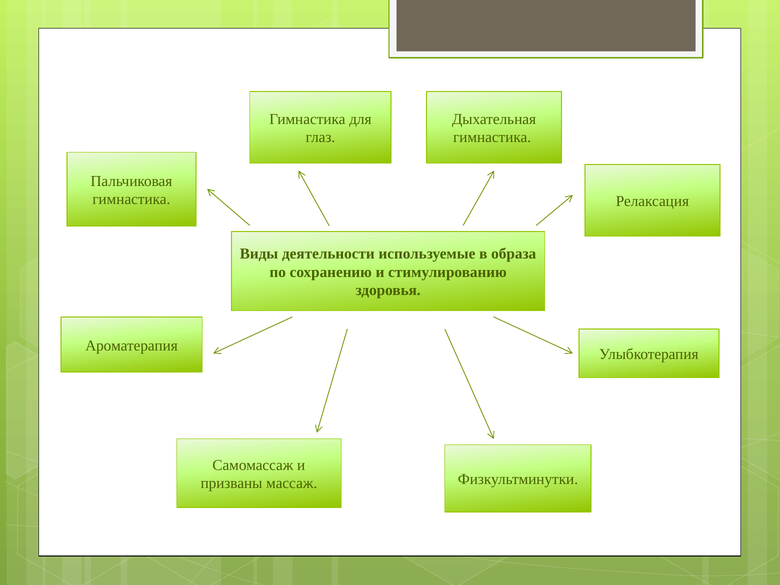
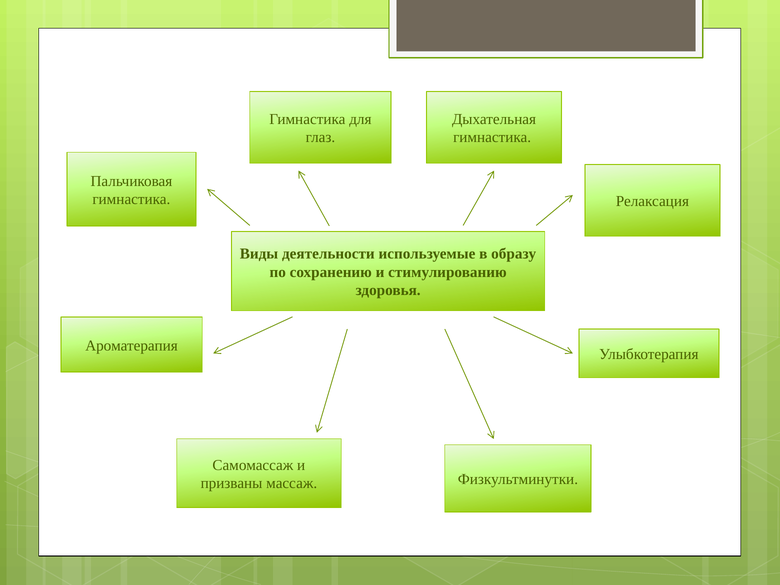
образа: образа -> образу (514, 254)
